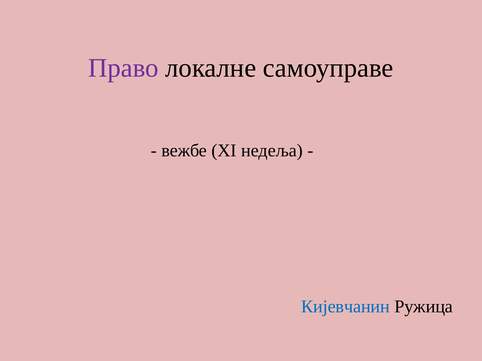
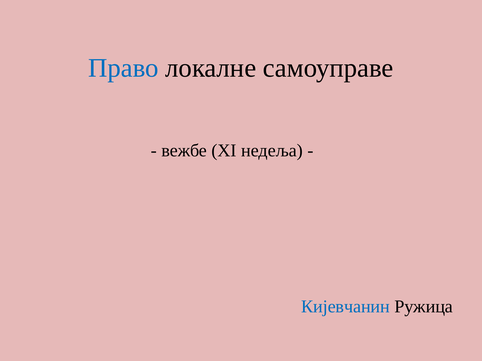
Право colour: purple -> blue (124, 68)
